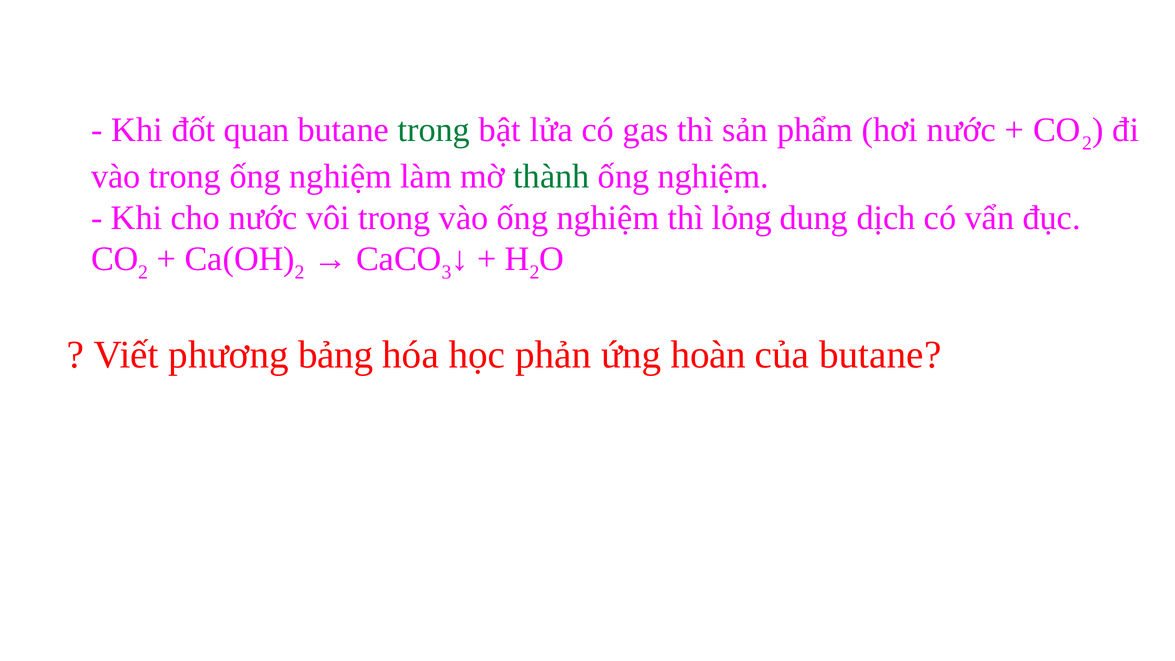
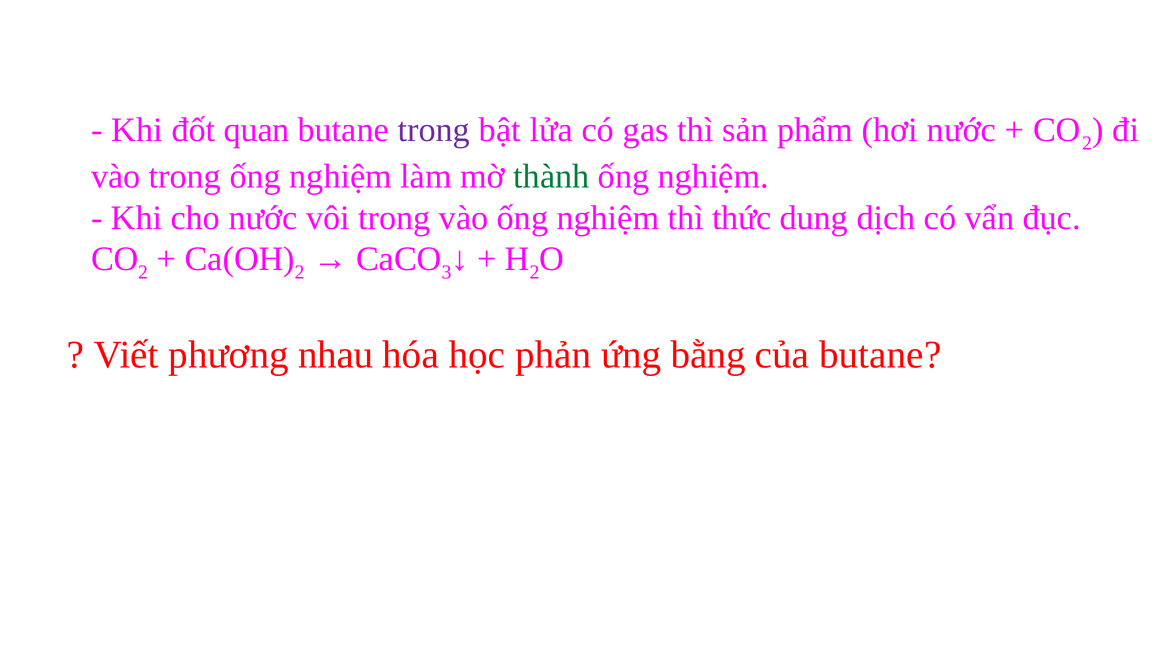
trong colour: green -> purple (434, 130)
lỏng: lỏng -> thức (742, 218)
bảng: bảng -> nhau (336, 355)
hoàn: hoàn -> bằng (708, 355)
